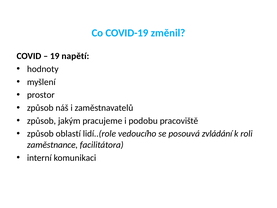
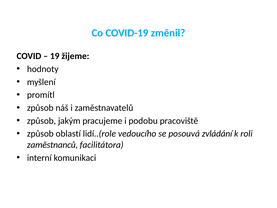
napětí: napětí -> žijeme (75, 56)
prostor: prostor -> promítl (41, 95)
zaměstnance: zaměstnance -> zaměstnanců (52, 145)
